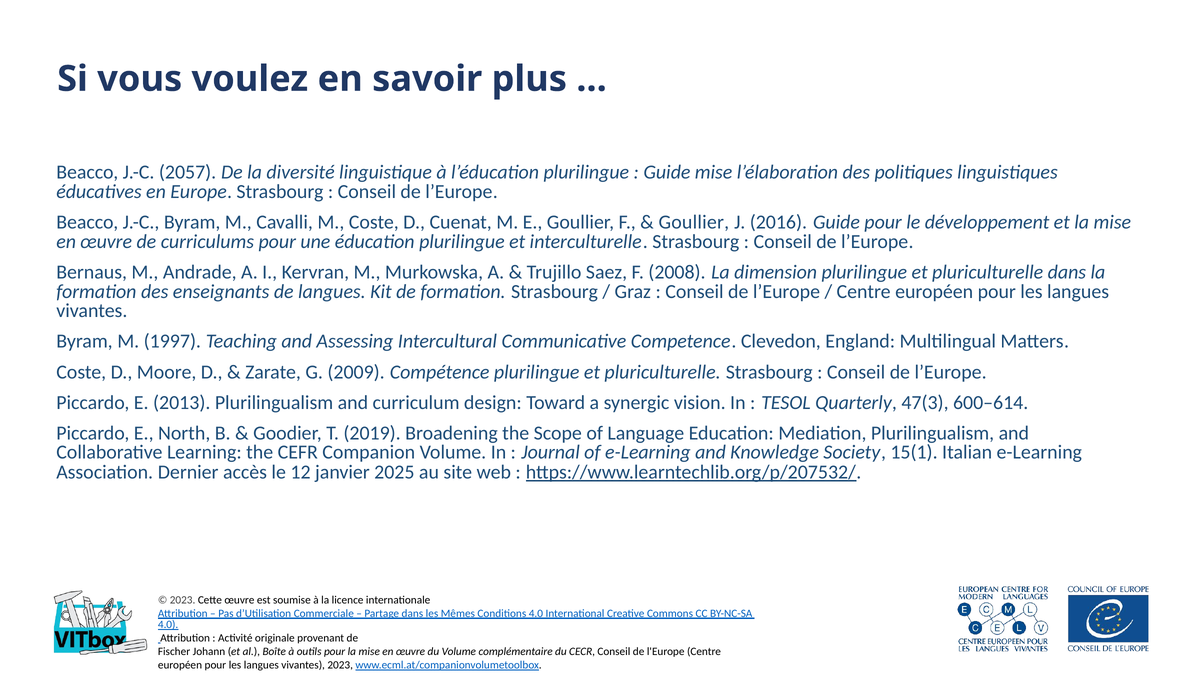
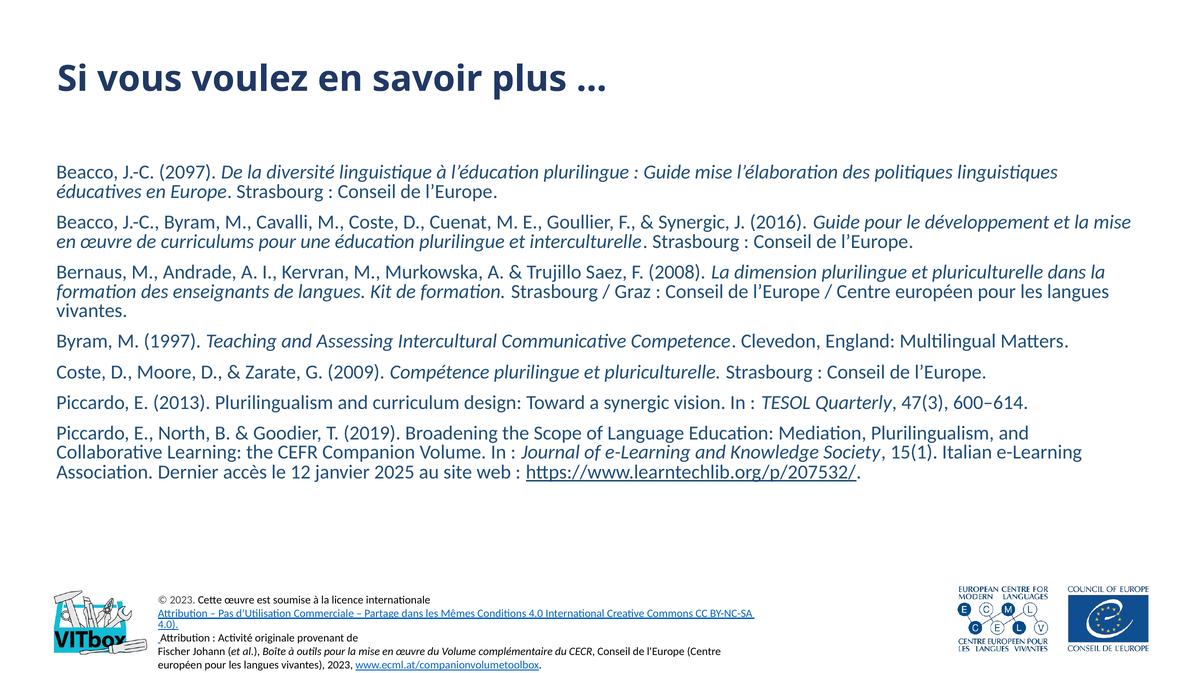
2057: 2057 -> 2097 (188, 172)
Goullier: Goullier -> Synergic (694, 222)
